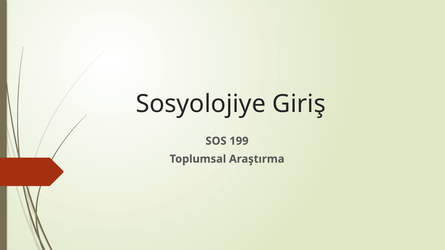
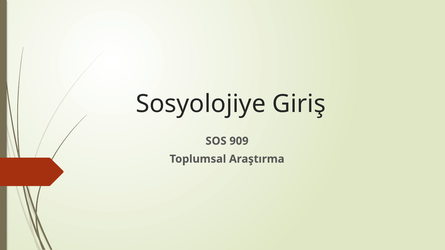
199: 199 -> 909 (239, 141)
